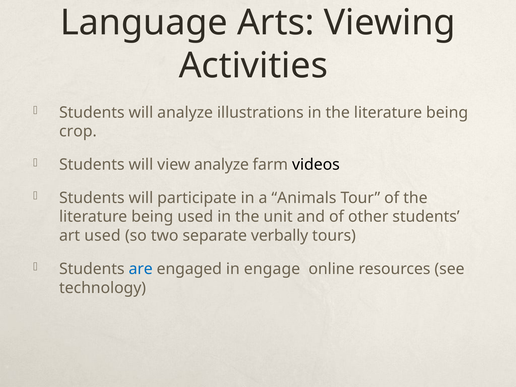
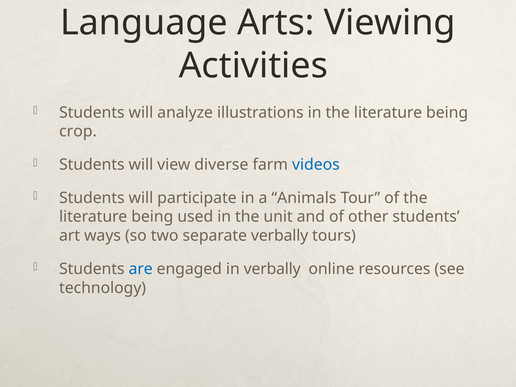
view analyze: analyze -> diverse (221, 165)
videos colour: black -> blue (316, 165)
art used: used -> ways (103, 236)
in engage: engage -> verbally (272, 269)
